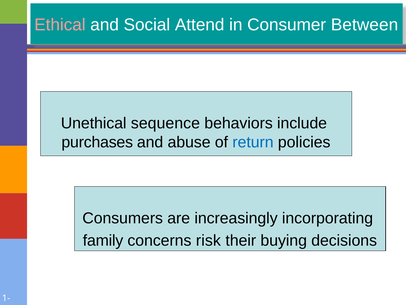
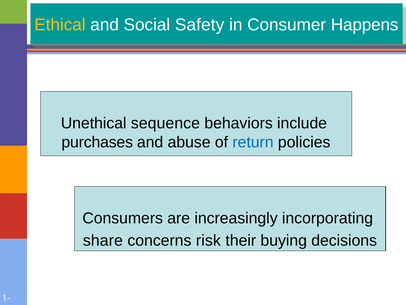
Ethical colour: pink -> yellow (60, 25)
Attend: Attend -> Safety (200, 25)
Between: Between -> Happens (365, 25)
family: family -> share (103, 240)
